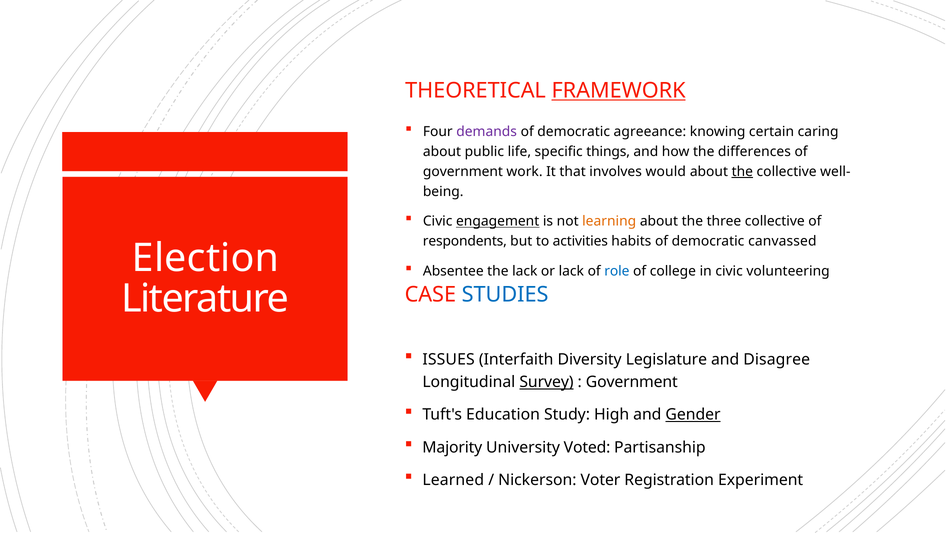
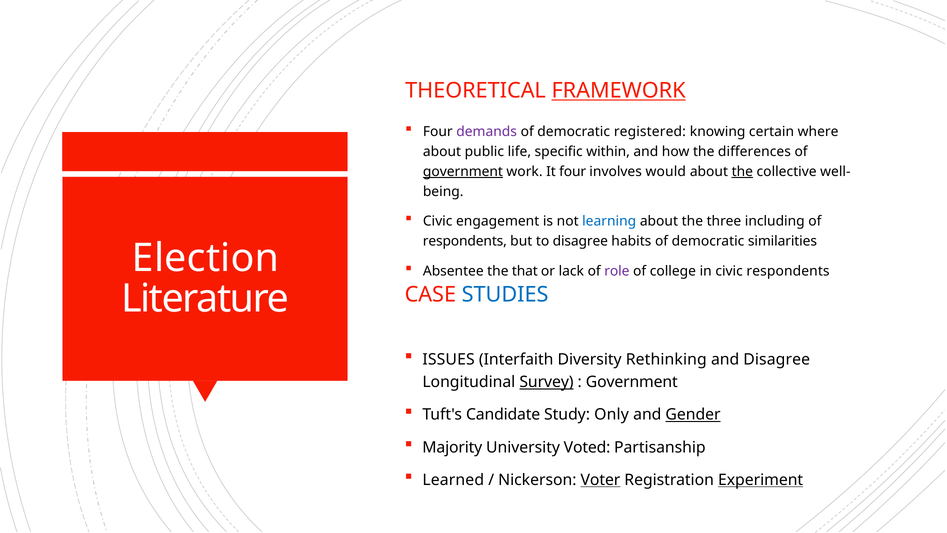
agreeance: agreeance -> registered (650, 132)
caring: caring -> where (818, 132)
things: things -> within (608, 152)
government underline: none -> present (463, 172)
It that: that -> four (573, 172)
engagement underline: present -> none (498, 221)
learning colour: orange -> blue (609, 221)
three collective: collective -> including (775, 221)
to activities: activities -> disagree (580, 241)
canvassed: canvassed -> similarities (782, 241)
the lack: lack -> that (525, 271)
role colour: blue -> purple (617, 271)
civic volunteering: volunteering -> respondents (788, 271)
Legislature: Legislature -> Rethinking (666, 359)
Education: Education -> Candidate (503, 415)
High: High -> Only (612, 415)
Voter underline: none -> present (600, 480)
Experiment underline: none -> present (761, 480)
